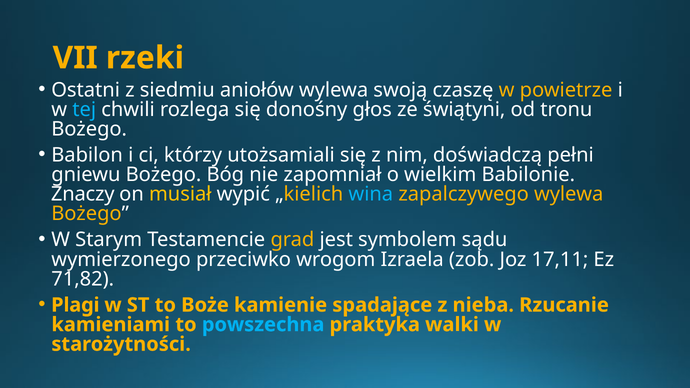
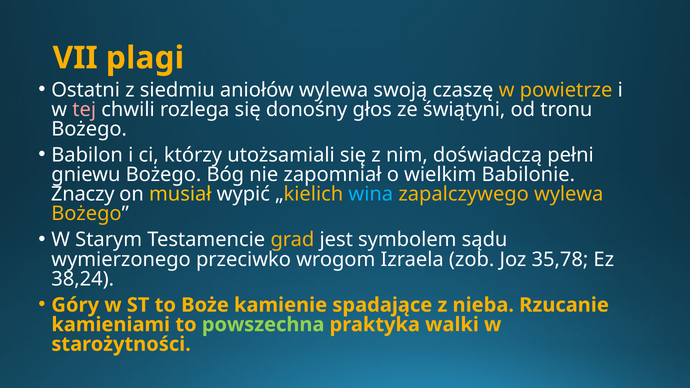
rzeki: rzeki -> plagi (145, 58)
tej colour: light blue -> pink (84, 110)
17,11: 17,11 -> 35,78 (560, 260)
71,82: 71,82 -> 38,24 (83, 279)
Plagi: Plagi -> Góry (75, 305)
powszechna colour: light blue -> light green (263, 325)
